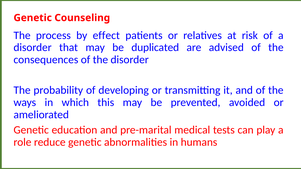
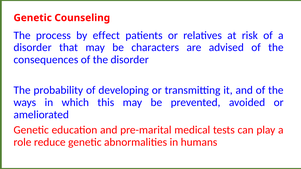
duplicated: duplicated -> characters (155, 48)
